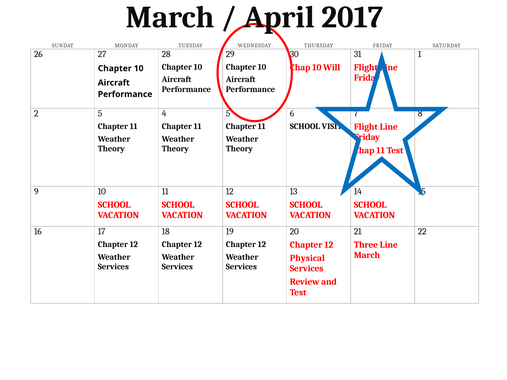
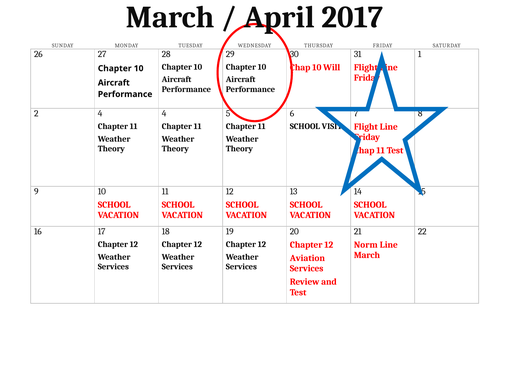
2 5: 5 -> 4 (100, 114)
Three: Three -> Norm (366, 245)
Physical: Physical -> Aviation (307, 258)
